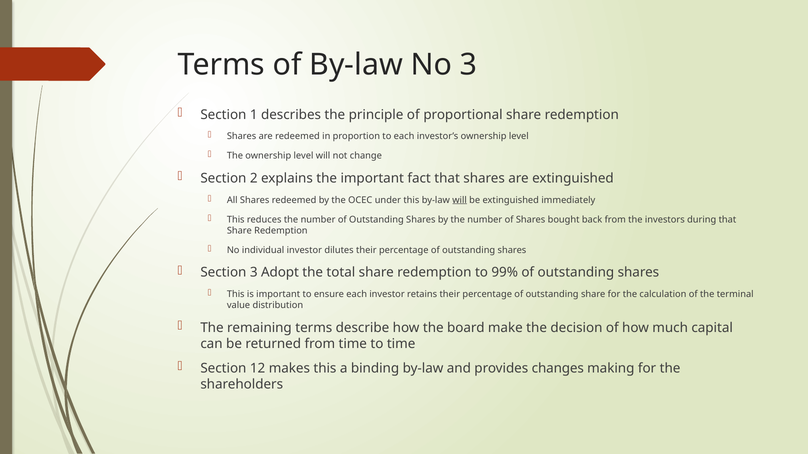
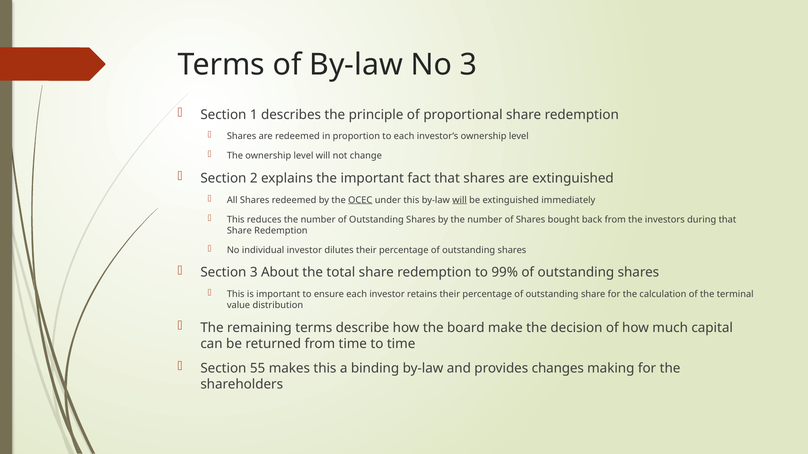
OCEC underline: none -> present (360, 200)
Adopt: Adopt -> About (280, 273)
12: 12 -> 55 (258, 369)
